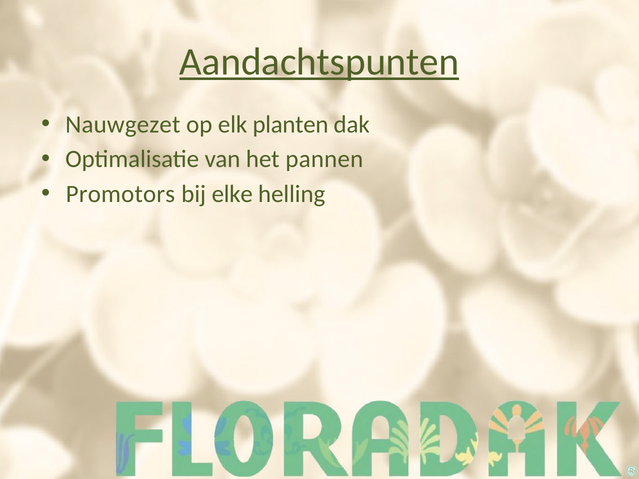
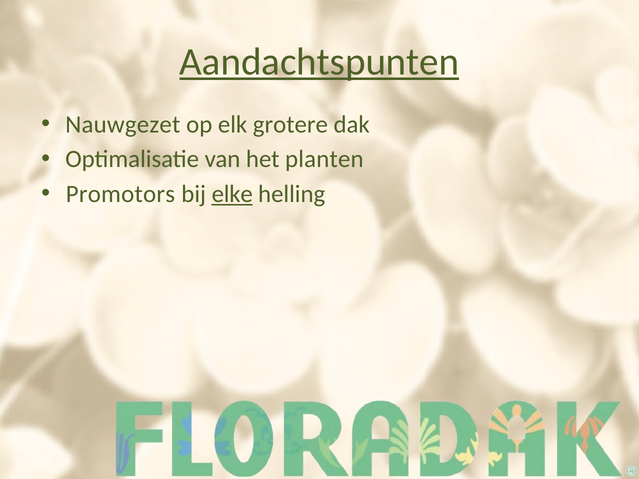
planten: planten -> grotere (290, 125)
pannen: pannen -> planten (324, 159)
elke underline: none -> present (232, 194)
